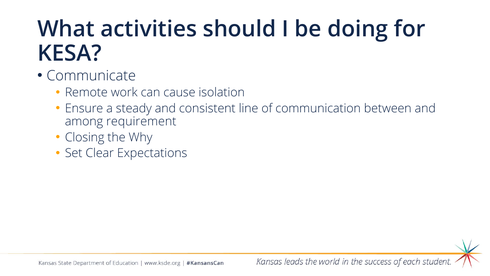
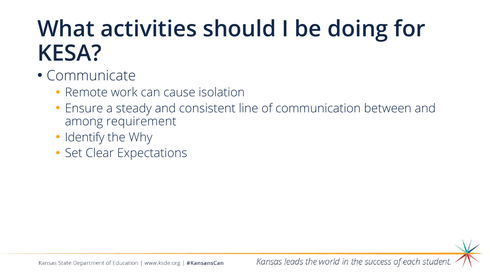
Closing: Closing -> Identify (85, 137)
